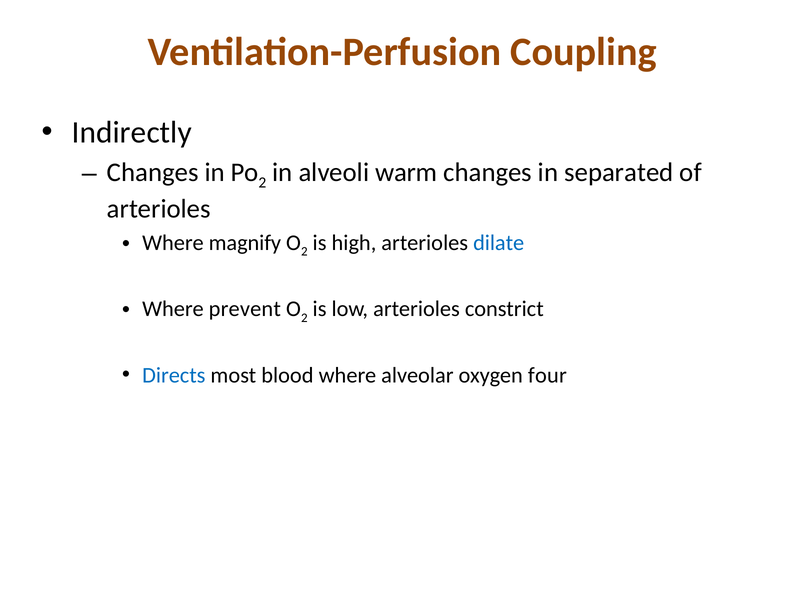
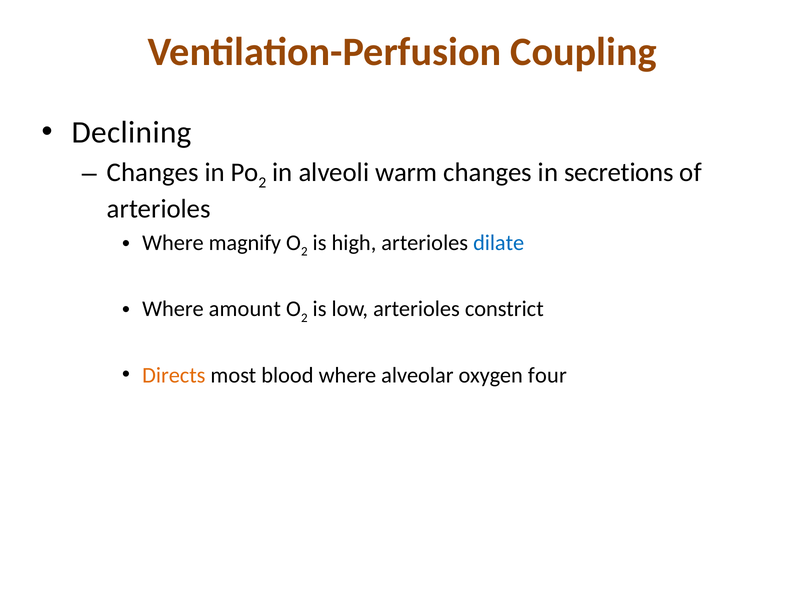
Indirectly: Indirectly -> Declining (132, 132)
separated: separated -> secretions (619, 172)
prevent: prevent -> amount (245, 309)
Directs colour: blue -> orange (174, 375)
